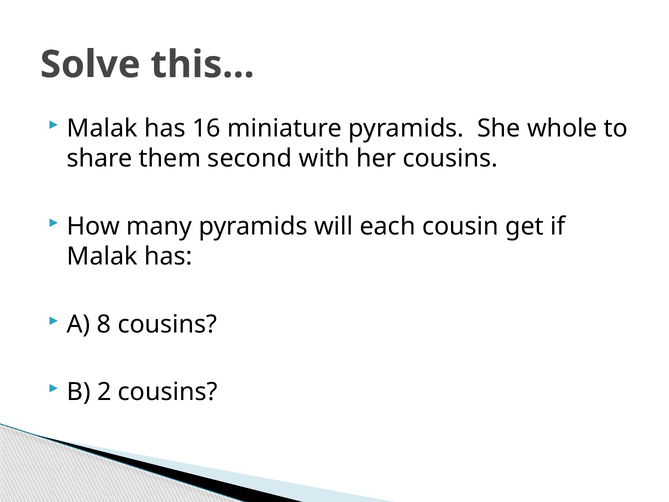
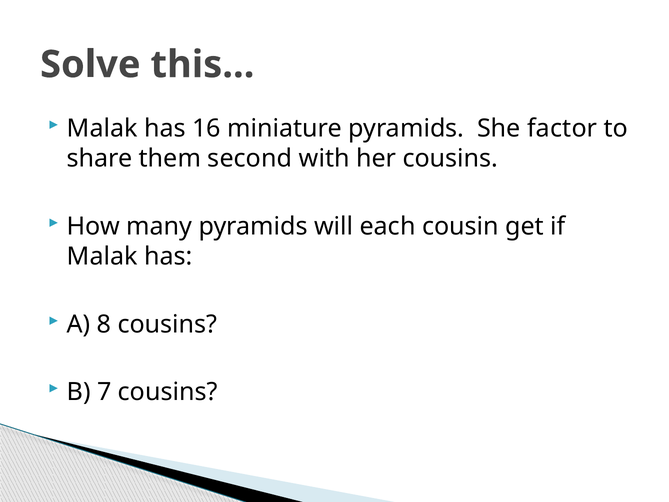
whole: whole -> factor (562, 128)
2: 2 -> 7 (104, 392)
